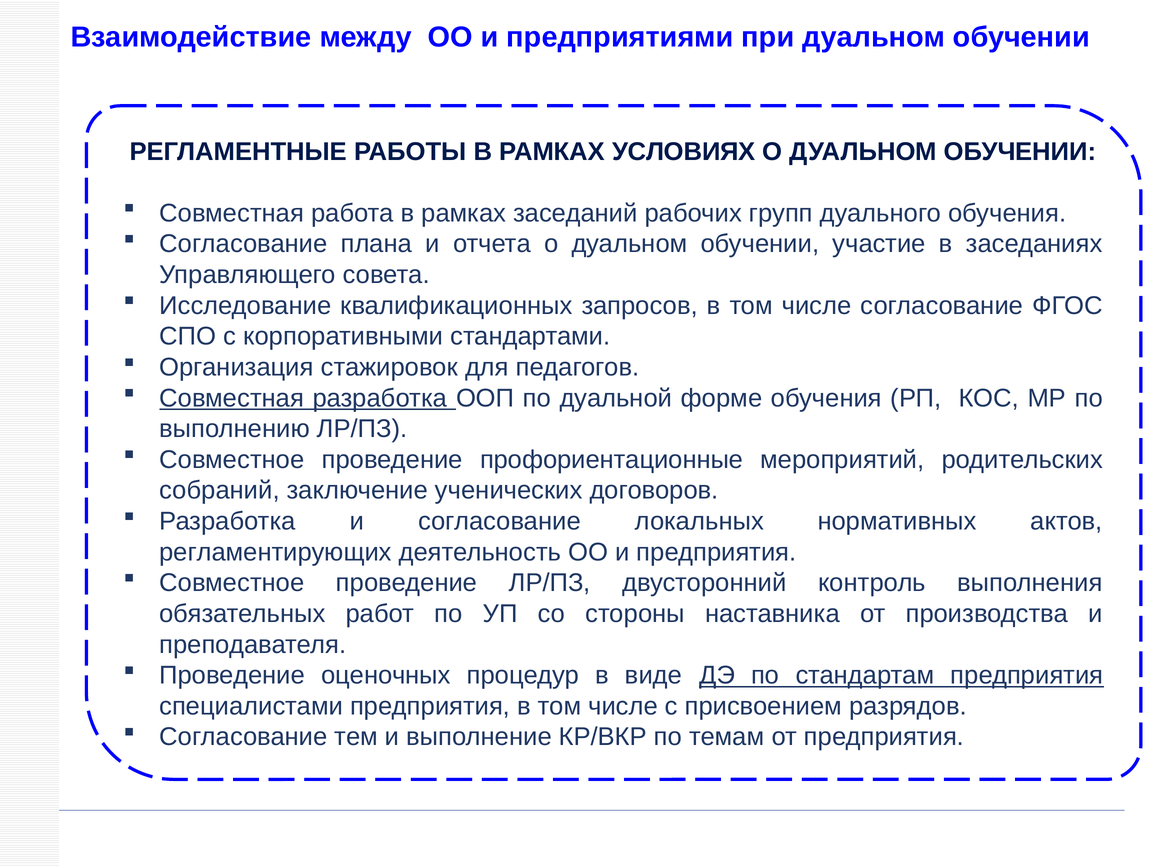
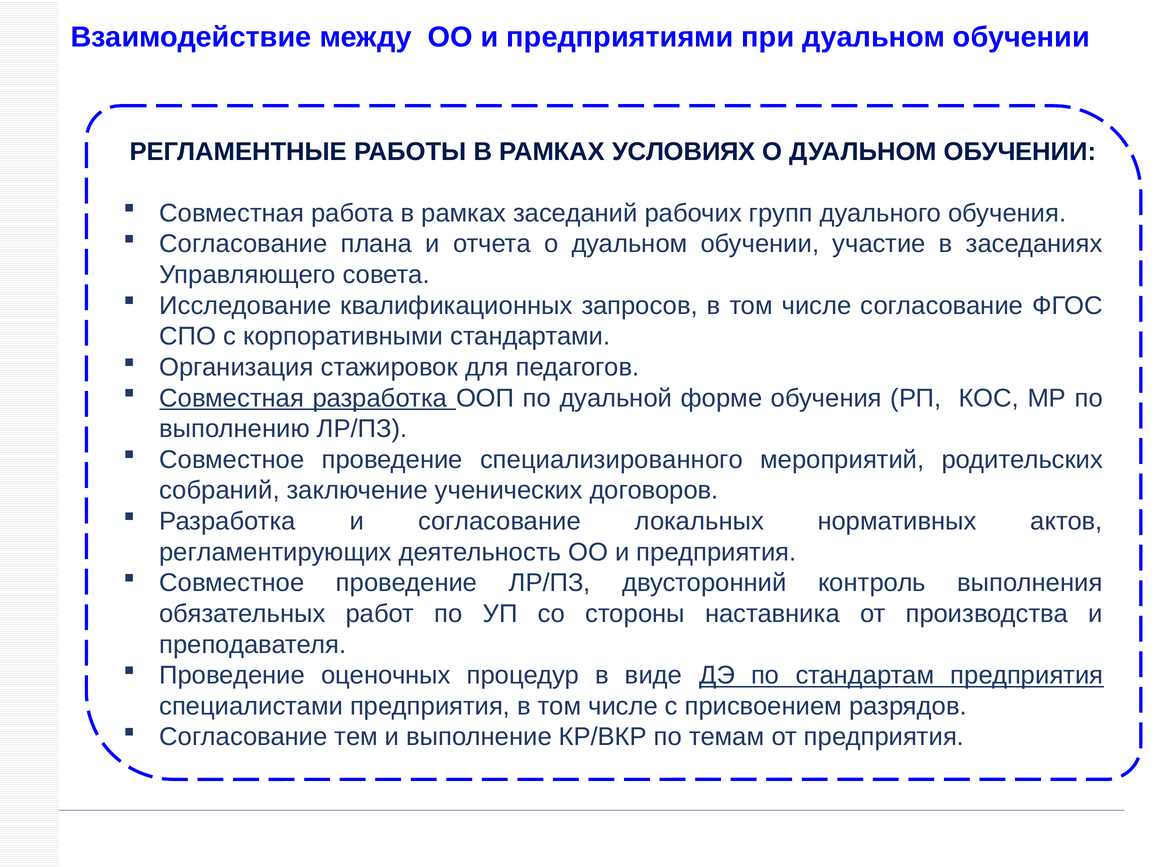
профориентационные: профориентационные -> специализированного (612, 460)
